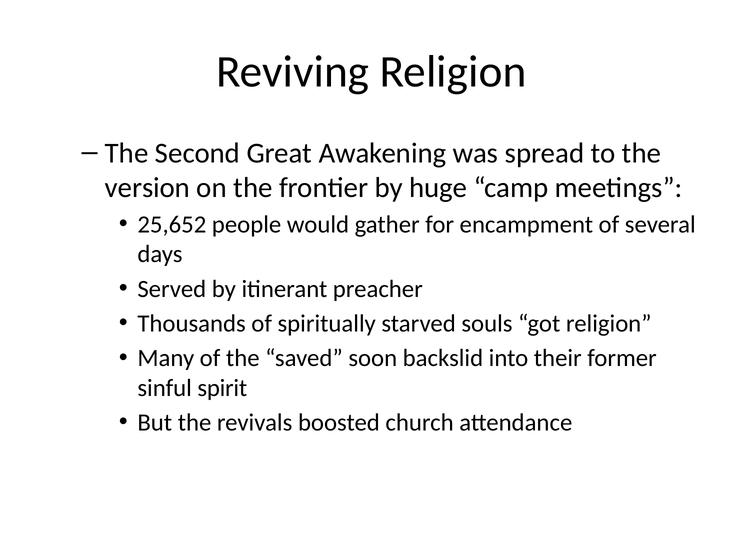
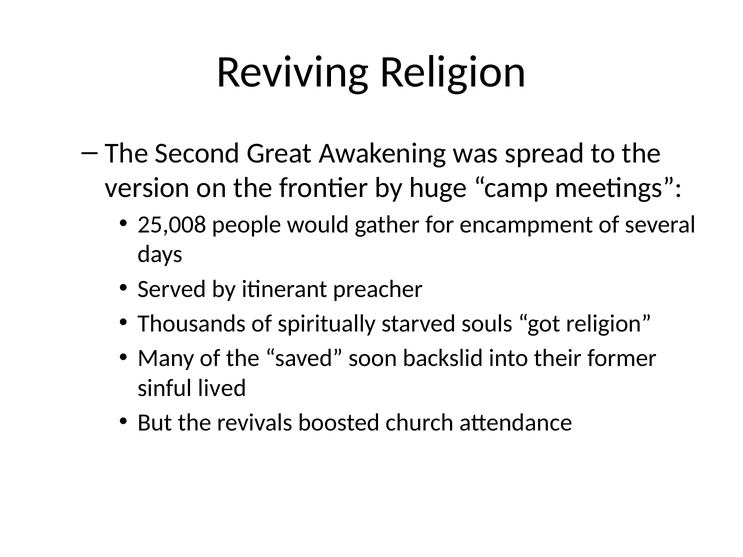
25,652: 25,652 -> 25,008 (172, 225)
spirit: spirit -> lived (222, 388)
